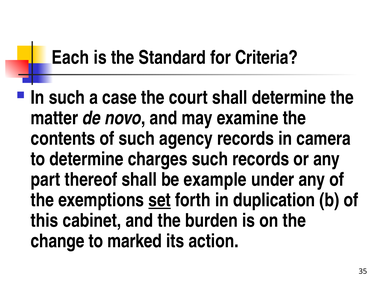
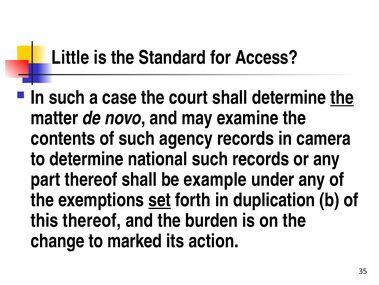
Each: Each -> Little (70, 58)
Criteria: Criteria -> Access (267, 58)
the underline: none -> present (342, 97)
charges: charges -> national (158, 159)
this cabinet: cabinet -> thereof (92, 220)
